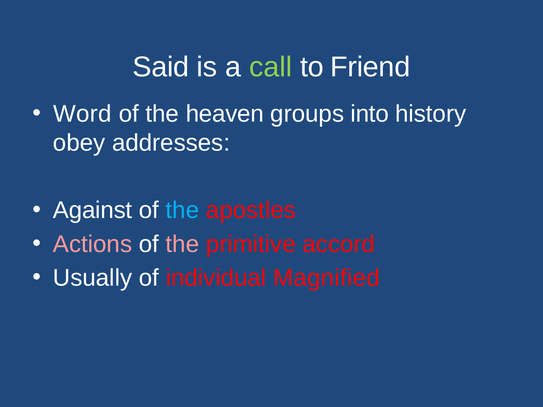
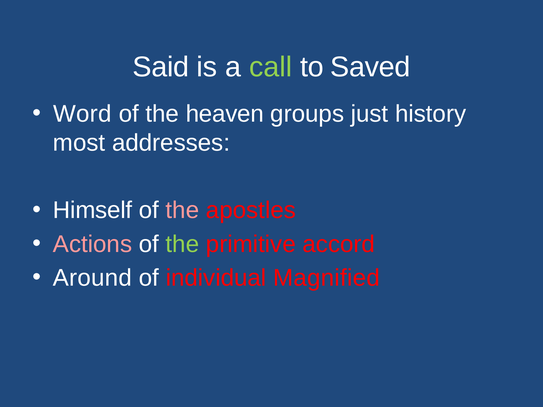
Friend: Friend -> Saved (370, 67)
into: into -> just (370, 114)
obey: obey -> most (79, 143)
Against: Against -> Himself (93, 210)
the colour: light blue -> pink (182, 210)
the colour: pink -> light green (182, 244)
Usually: Usually -> Around (92, 278)
